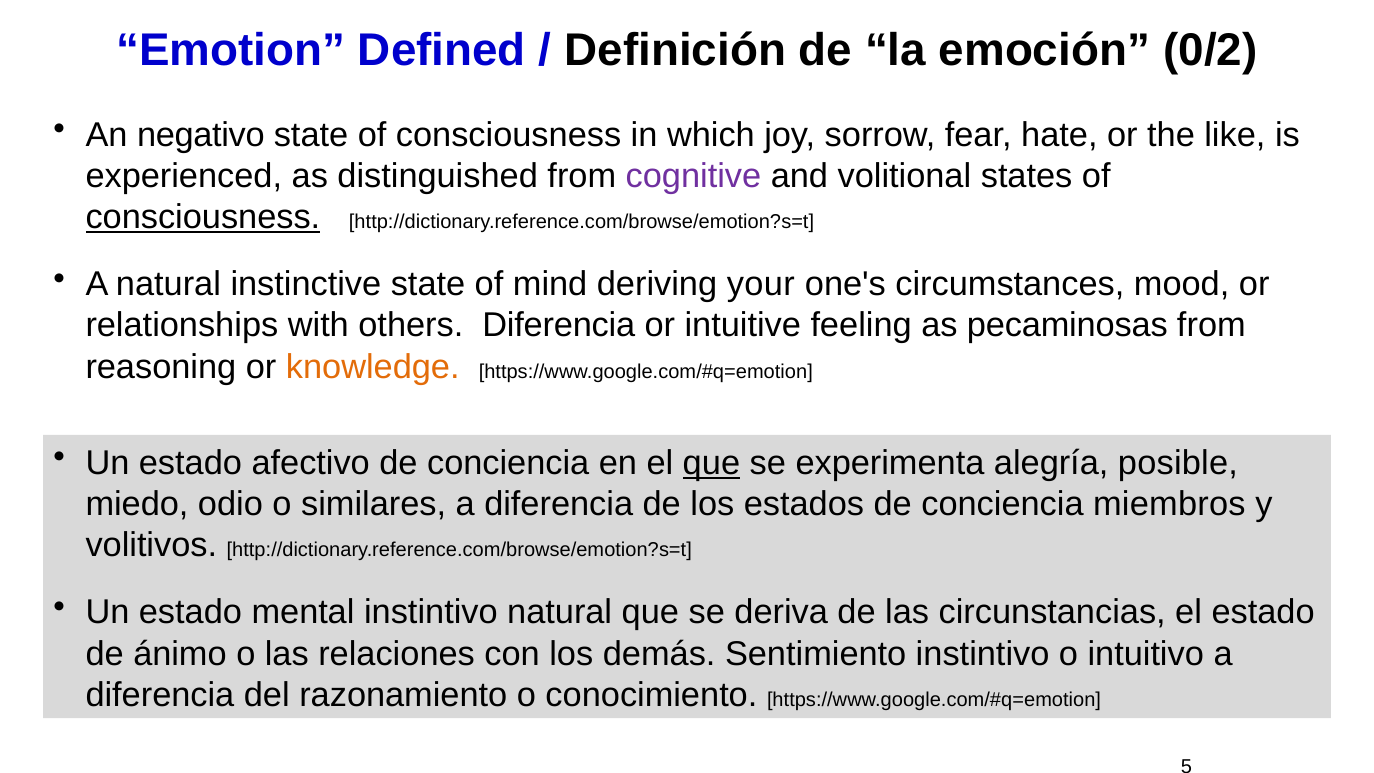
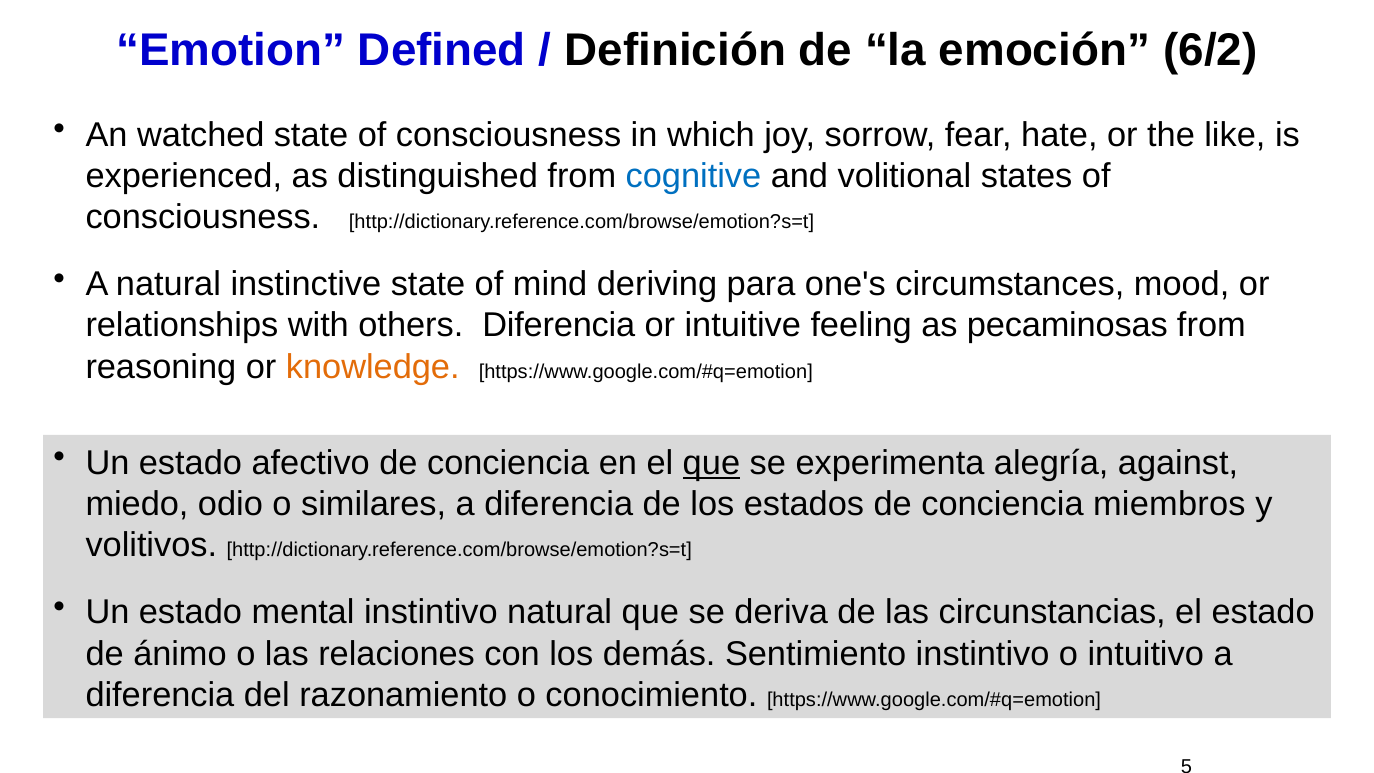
0/2: 0/2 -> 6/2 (1210, 51)
negativo: negativo -> watched (201, 135)
cognitive colour: purple -> blue (693, 176)
consciousness underline: present -> none (203, 217)
your: your -> para (761, 284)
posible: posible -> against (1178, 463)
